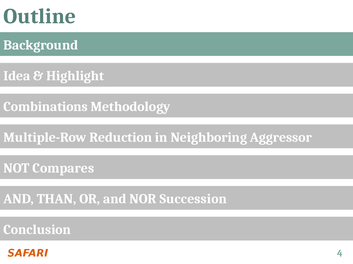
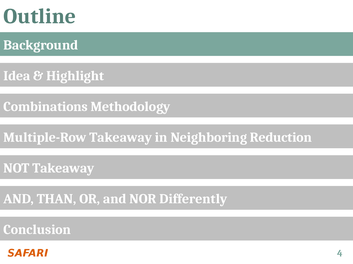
Multiple-Row Reduction: Reduction -> Takeaway (121, 138)
Aggressor: Aggressor -> Reduction (281, 138)
NOT Compares: Compares -> Takeaway (63, 169)
Succession: Succession -> Differently (193, 199)
